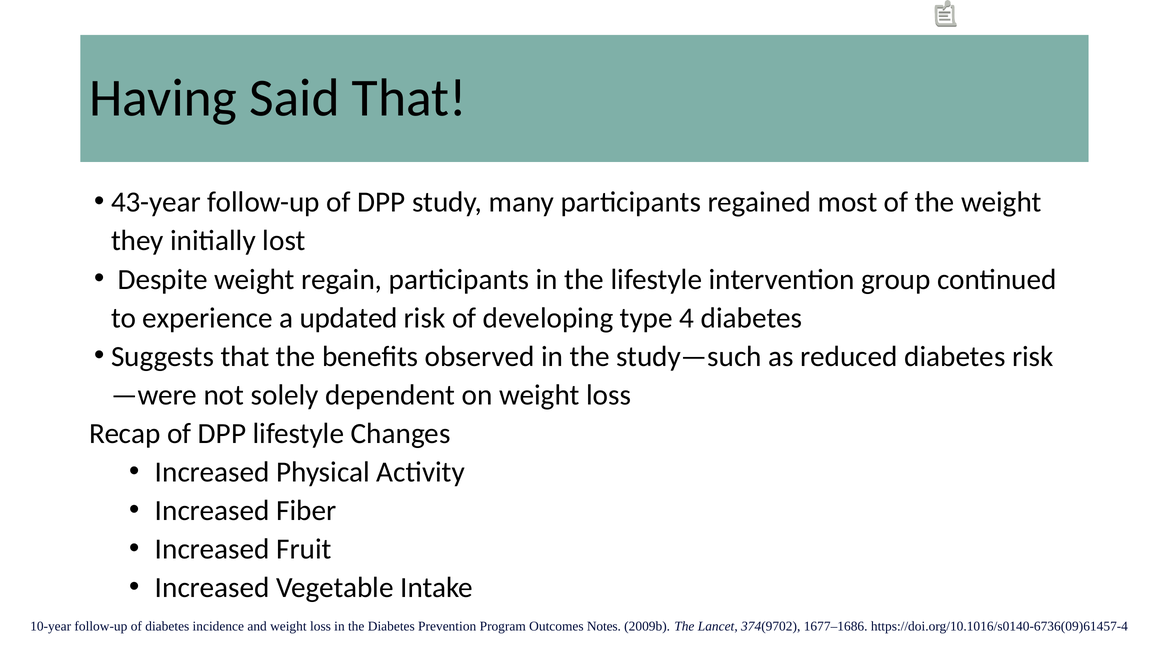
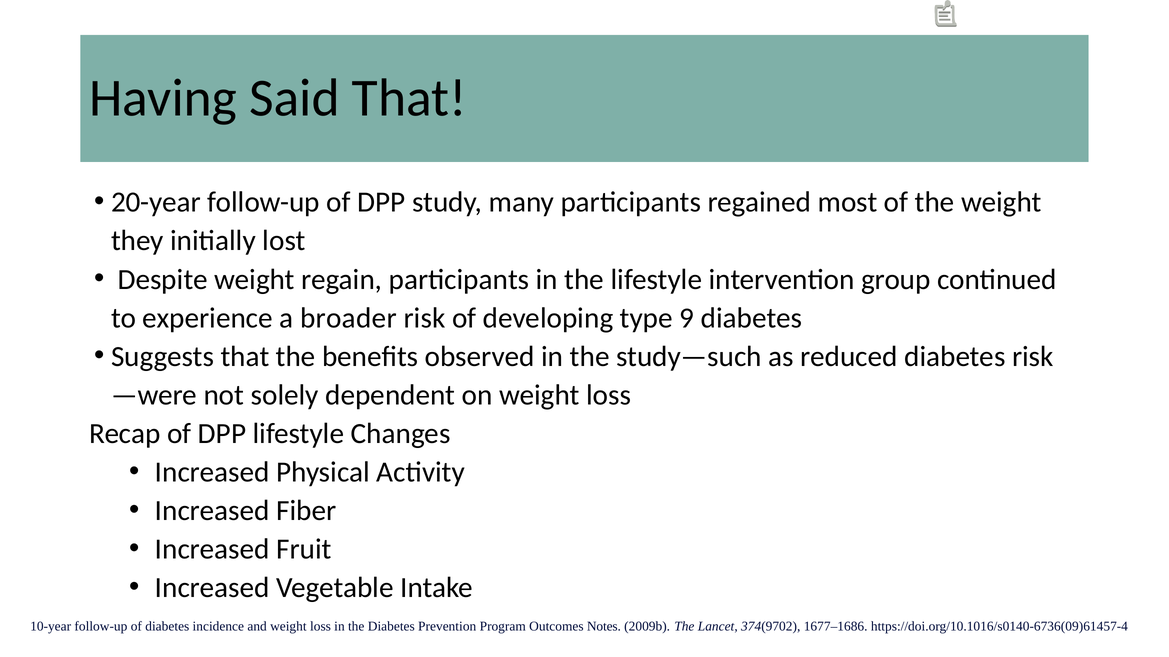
43-year: 43-year -> 20-year (156, 202)
updated: updated -> broader (348, 318)
4: 4 -> 9 (687, 318)
